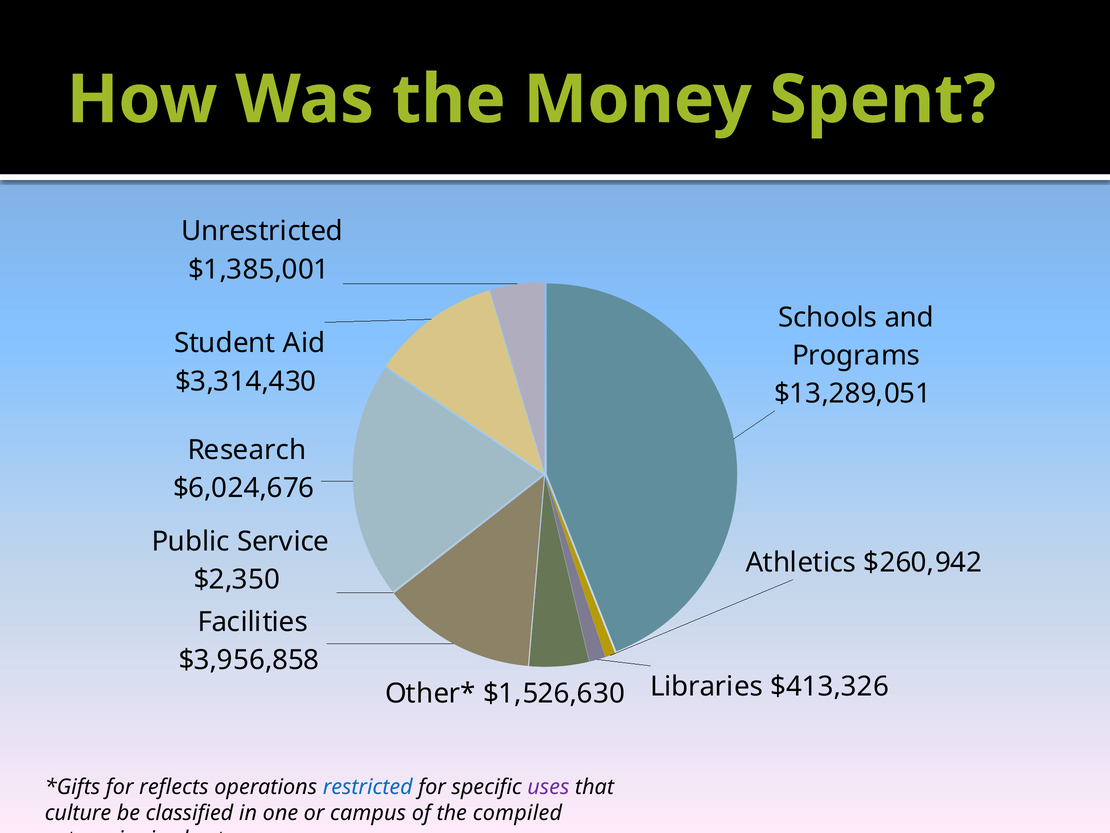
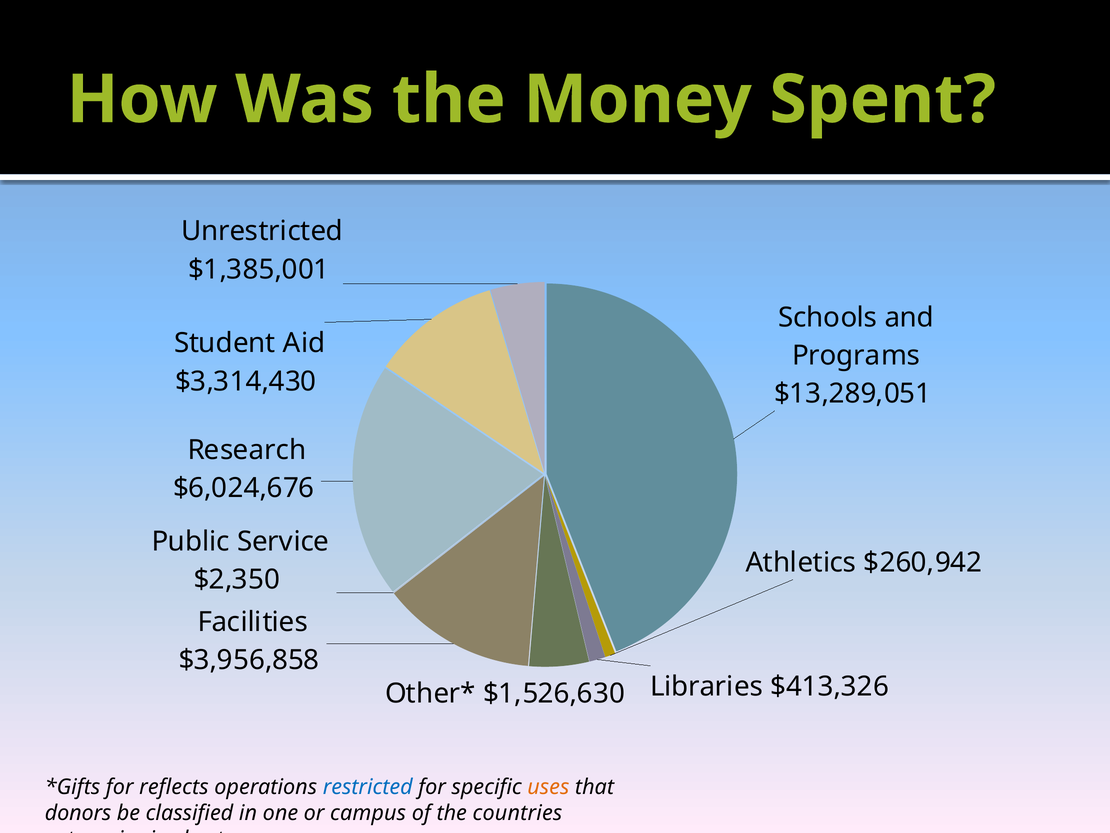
uses colour: purple -> orange (548, 787)
culture: culture -> donors (78, 813)
compiled: compiled -> countries (517, 813)
